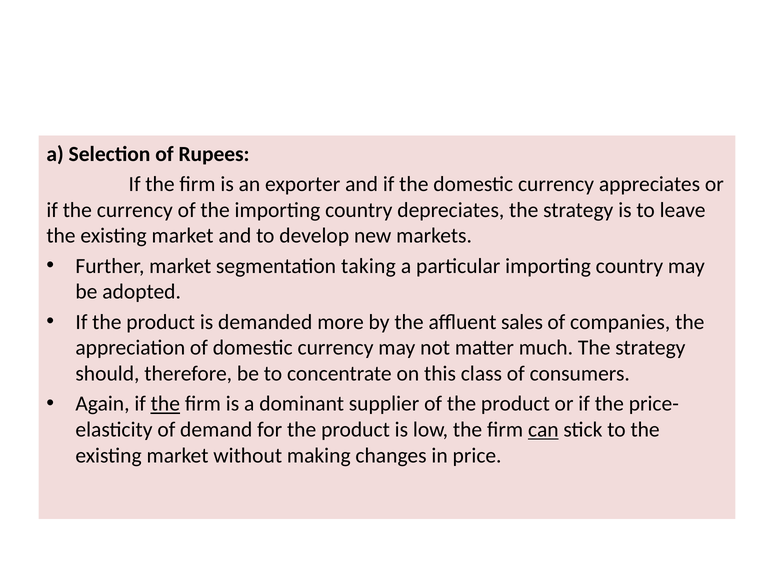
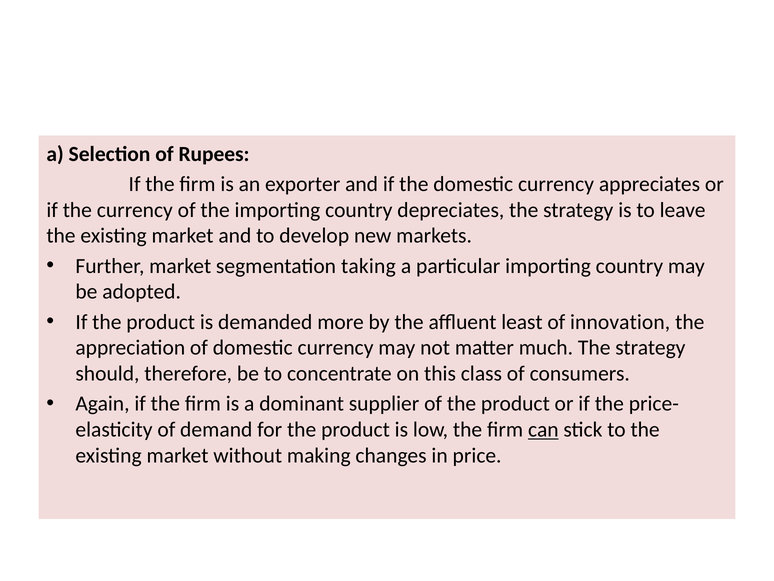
sales: sales -> least (522, 322)
companies: companies -> innovation (620, 322)
the underline: present -> none (165, 404)
